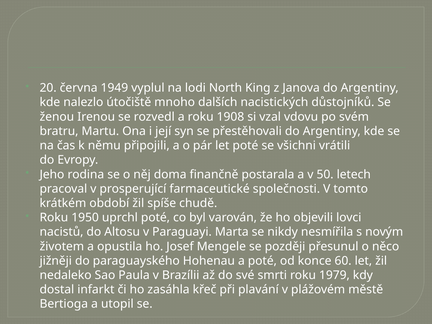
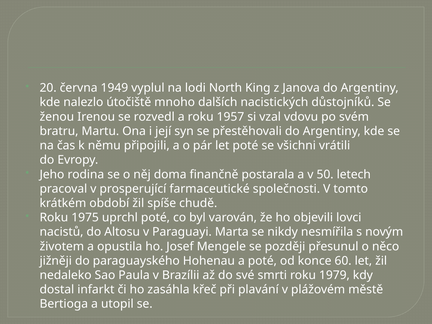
1908: 1908 -> 1957 (230, 117)
1950: 1950 -> 1975 (85, 218)
